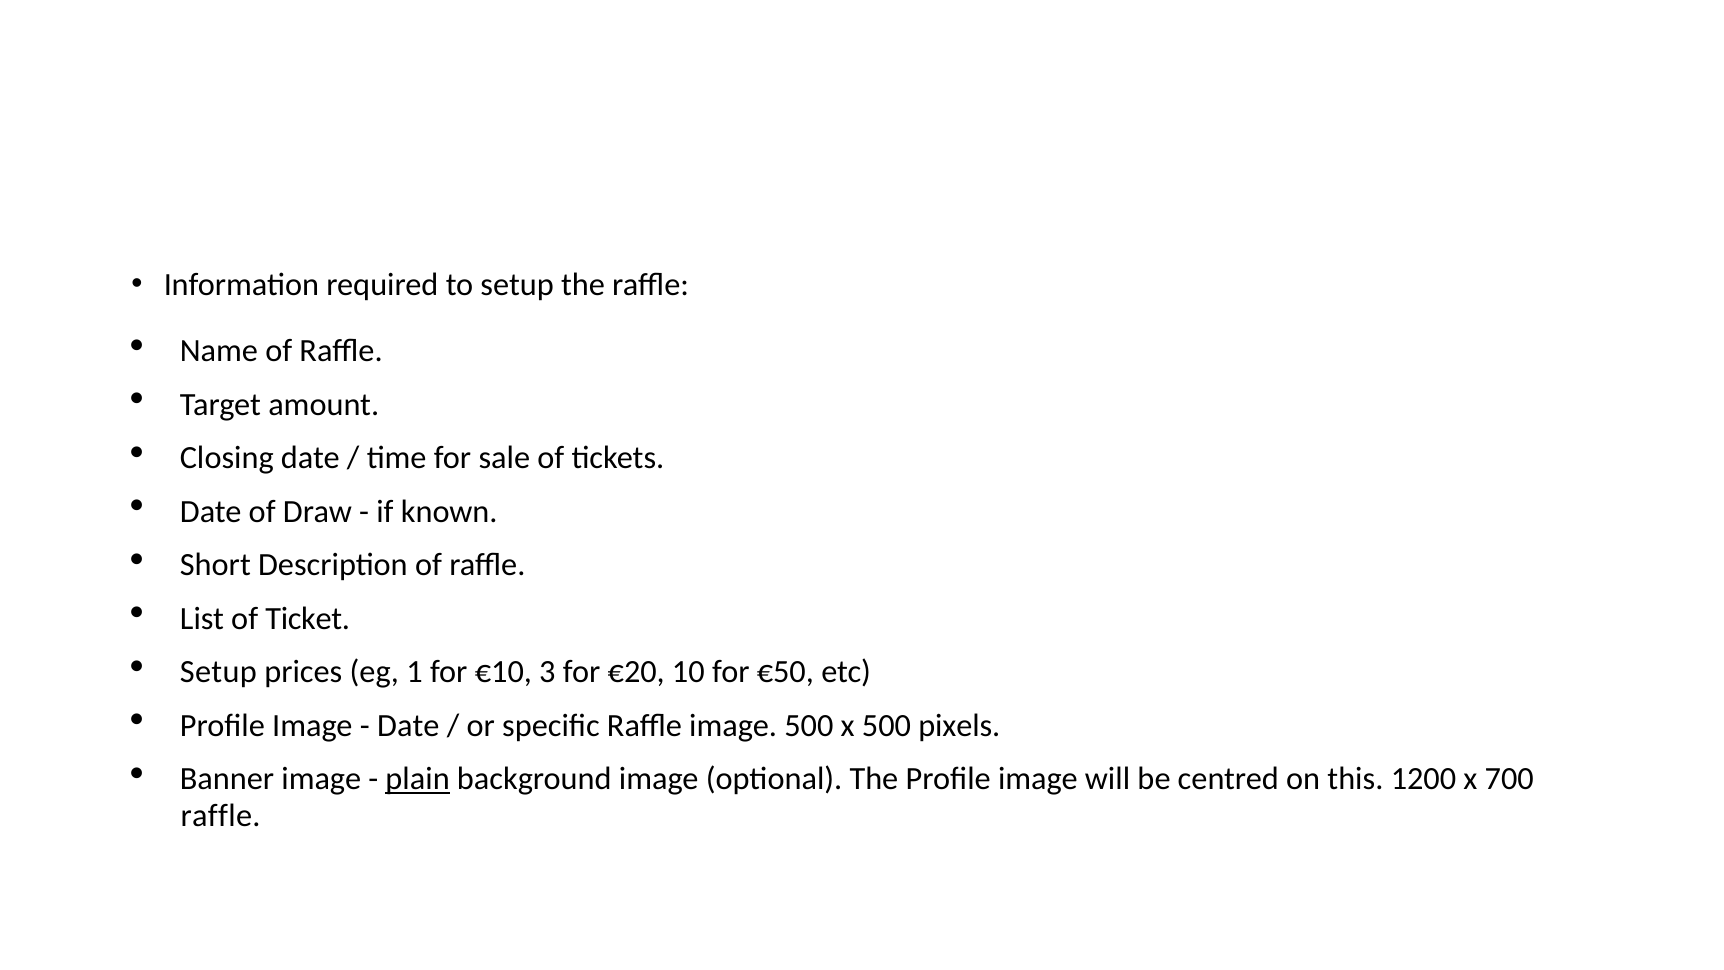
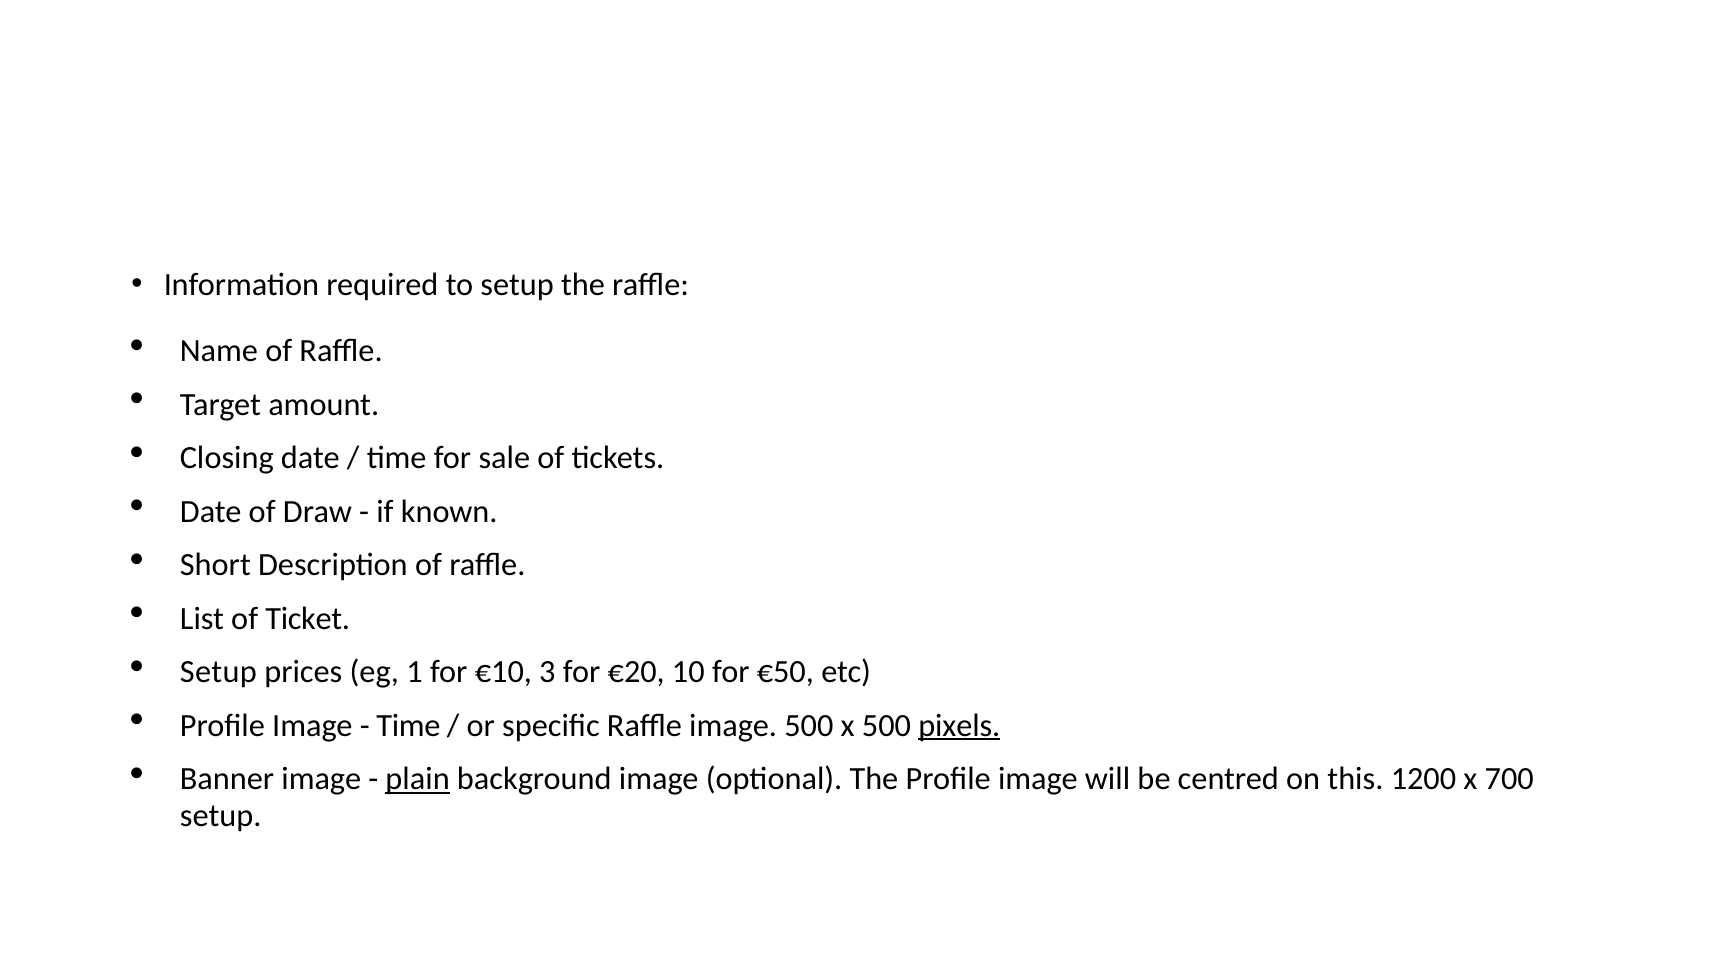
Date: Date -> Time (409, 725)
pixels underline: none -> present (959, 725)
raffle: raffle -> setup (221, 816)
